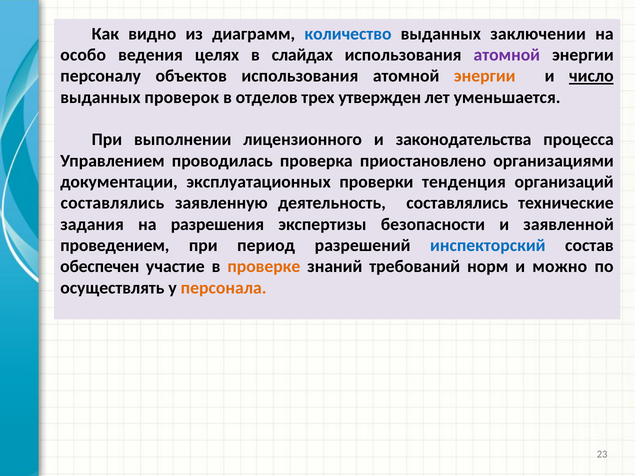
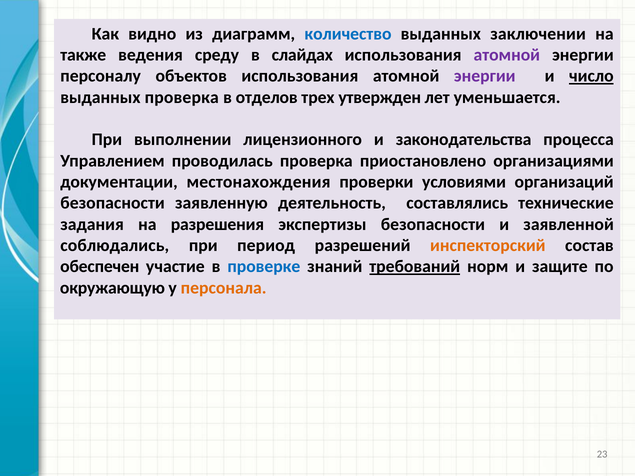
особо: особо -> также (83, 55)
целях: целях -> среду (217, 55)
энергии colour: orange -> purple (485, 76)
выданных проверок: проверок -> проверка (182, 97)
эксплуатационных: эксплуатационных -> местонахождения (258, 182)
тенденция: тенденция -> условиями (464, 182)
составлялись: составлялись -> безопасности (113, 203)
проведением: проведением -> соблюдались (115, 246)
инспекторский colour: blue -> orange (488, 246)
проверке colour: orange -> blue (264, 267)
требований underline: none -> present (415, 267)
можно: можно -> защите (560, 267)
осуществлять: осуществлять -> окружающую (112, 288)
